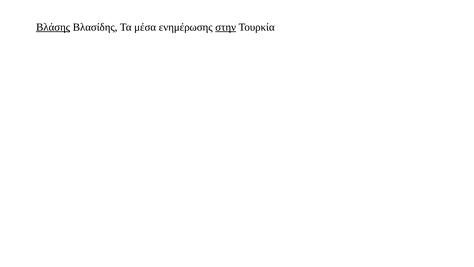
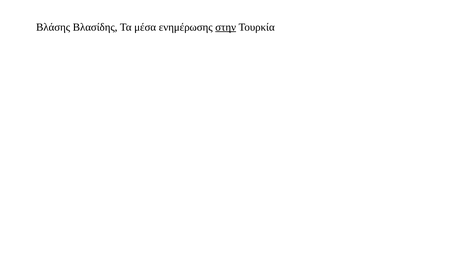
Βλάσης underline: present -> none (53, 27)
